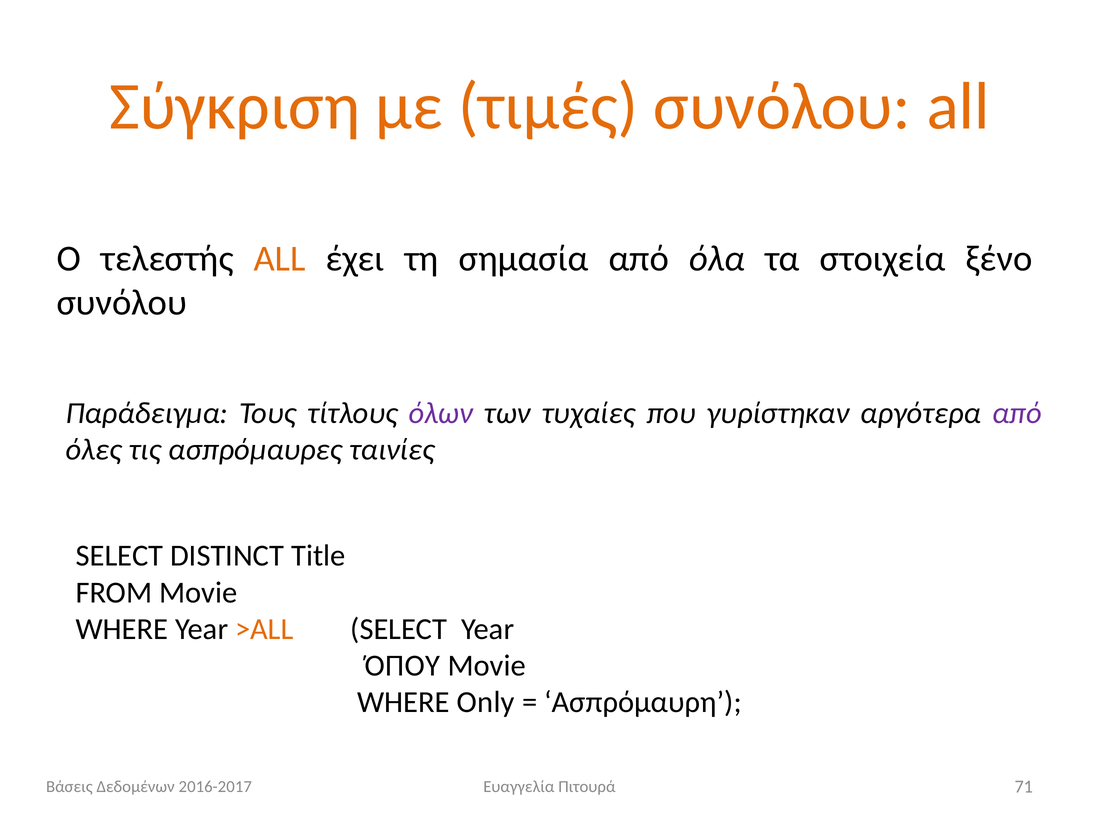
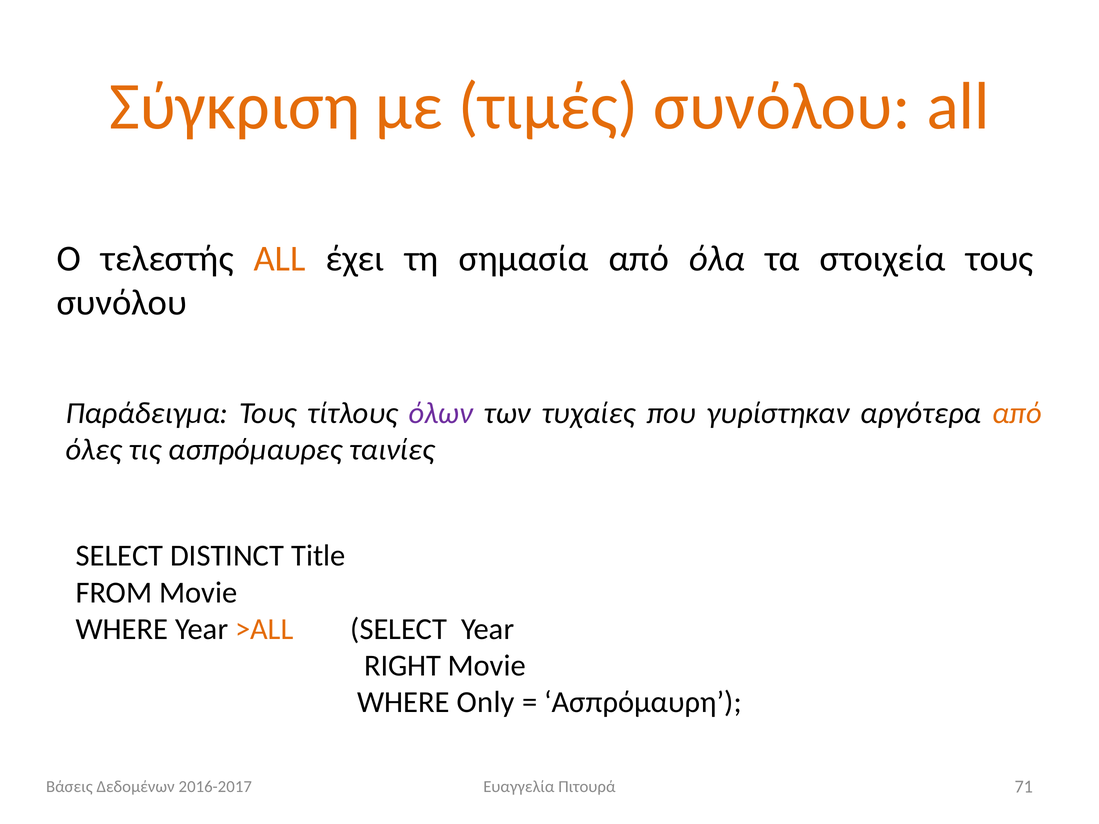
στοιχεία ξένο: ξένο -> τους (999, 259)
από colour: purple -> orange (1017, 413)
ΌΠΟΥ: ΌΠΟΥ -> RIGHT (403, 666)
